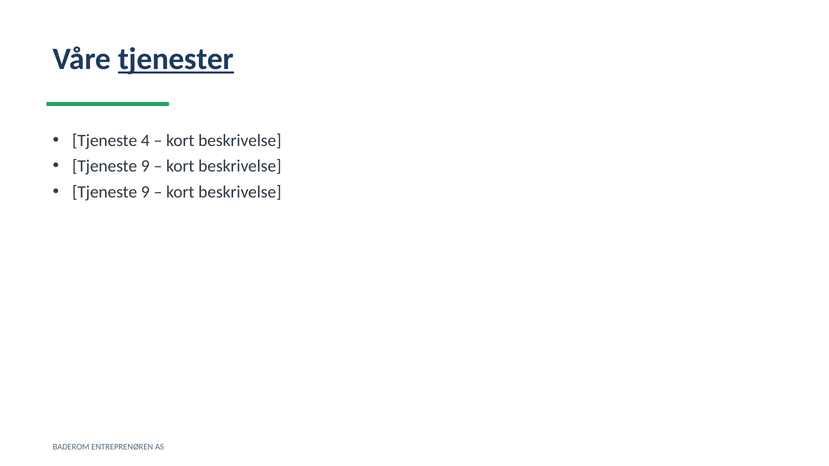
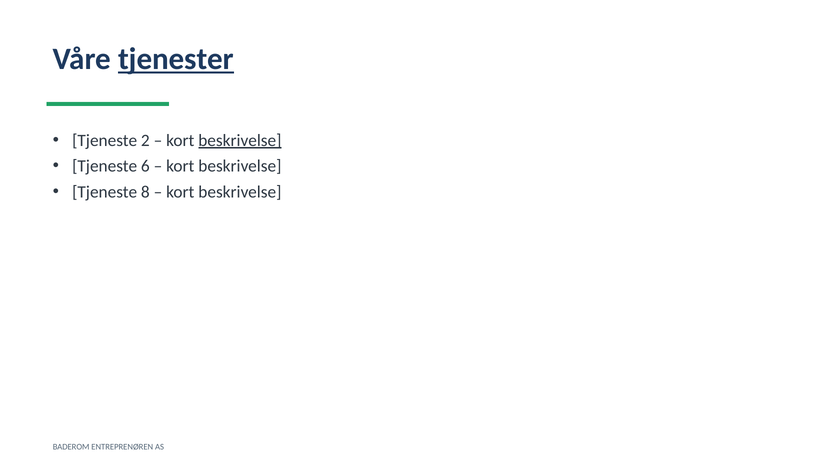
4: 4 -> 2 (145, 140)
beskrivelse underline: none -> present (240, 140)
9: 9 -> 6 (145, 166)
9: 9 -> 8 (145, 192)
